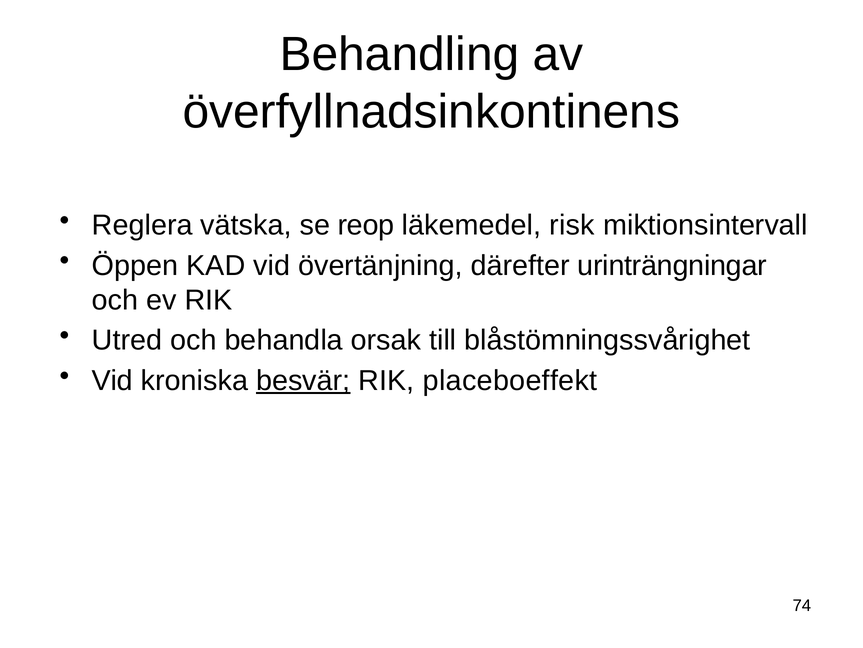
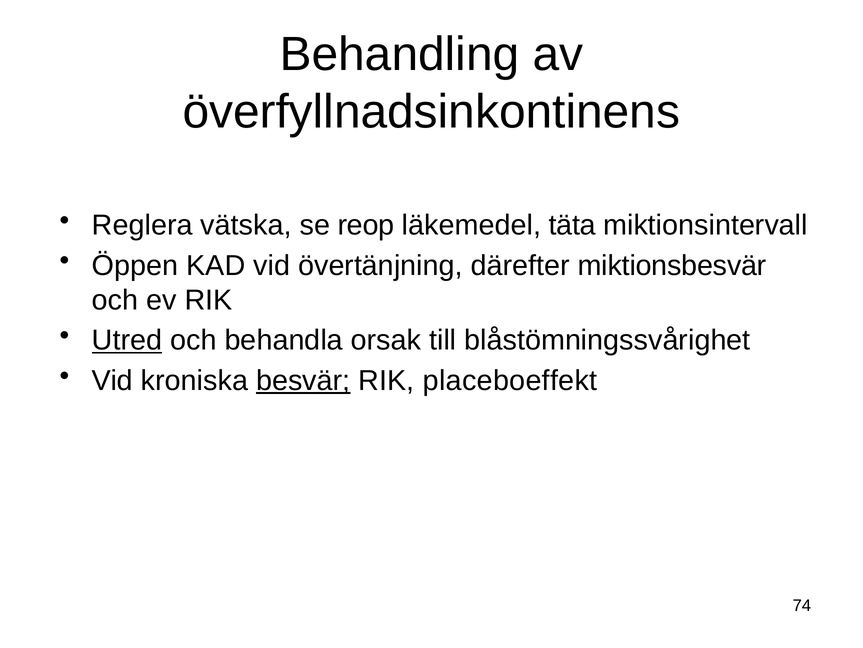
risk: risk -> täta (572, 225)
urinträngningar: urinträngningar -> miktionsbesvär (672, 265)
Utred underline: none -> present (127, 340)
